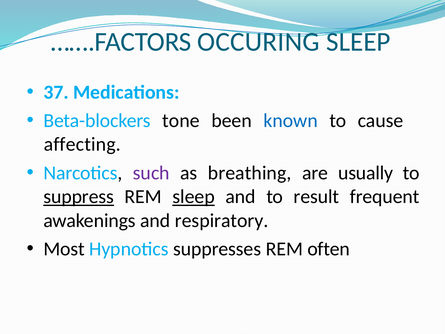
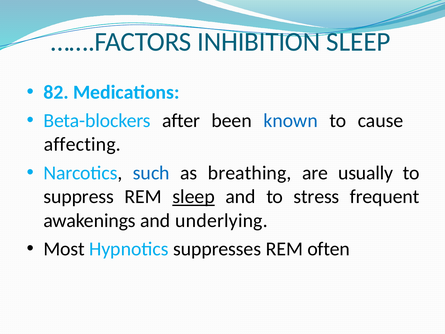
OCCURING: OCCURING -> INHIBITION (259, 42)
37: 37 -> 82 (56, 92)
tone: tone -> after (181, 121)
such colour: purple -> blue (151, 173)
suppress underline: present -> none (79, 197)
result: result -> stress (316, 197)
respiratory: respiratory -> underlying (222, 220)
